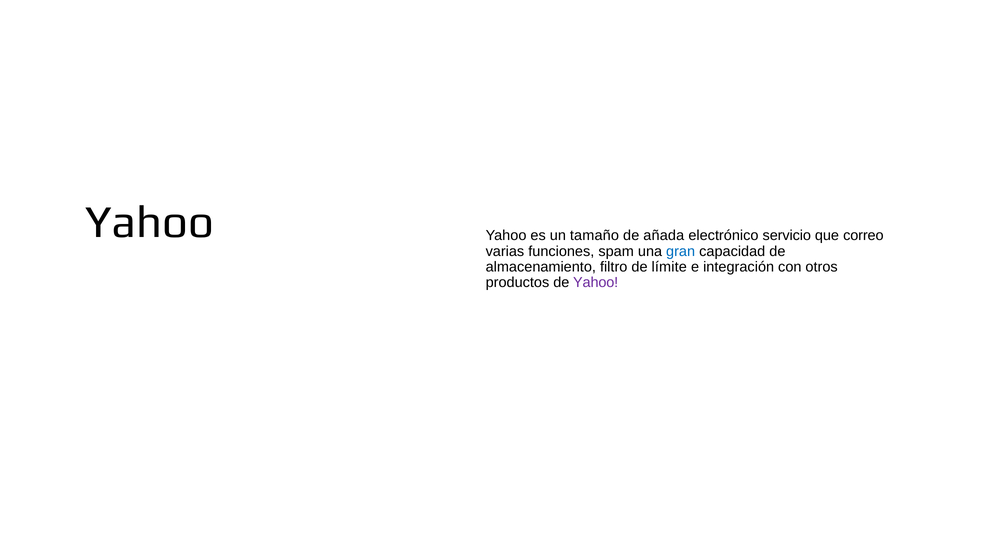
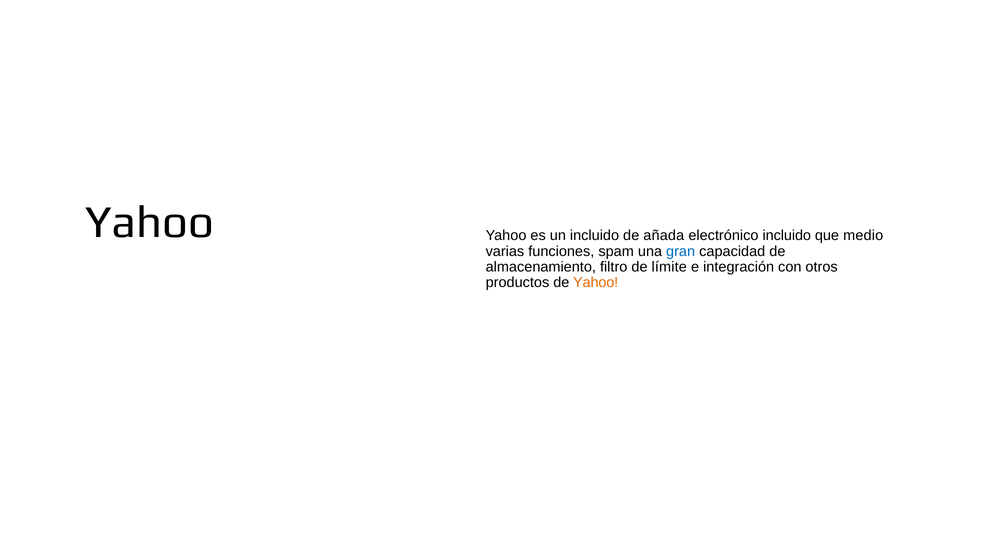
un tamaño: tamaño -> incluido (595, 236)
electrónico servicio: servicio -> incluido (787, 236)
correo: correo -> medio (863, 236)
Yahoo colour: purple -> orange (596, 283)
